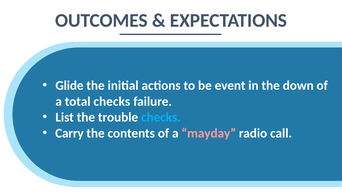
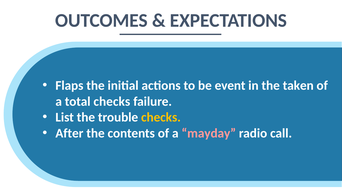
Glide: Glide -> Flaps (69, 85)
down: down -> taken (298, 85)
checks colour: light blue -> yellow (161, 117)
Carry: Carry -> After (69, 133)
